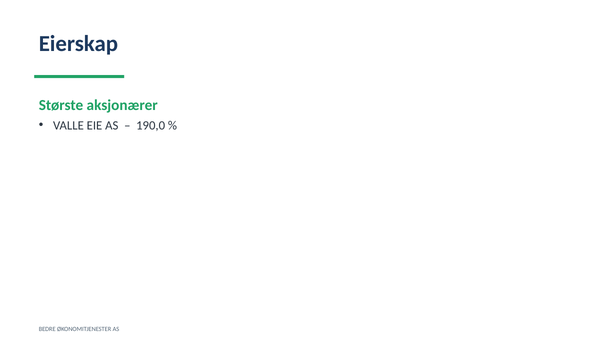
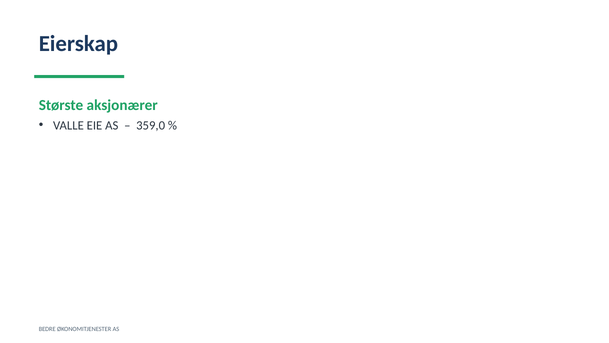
190,0: 190,0 -> 359,0 (151, 125)
